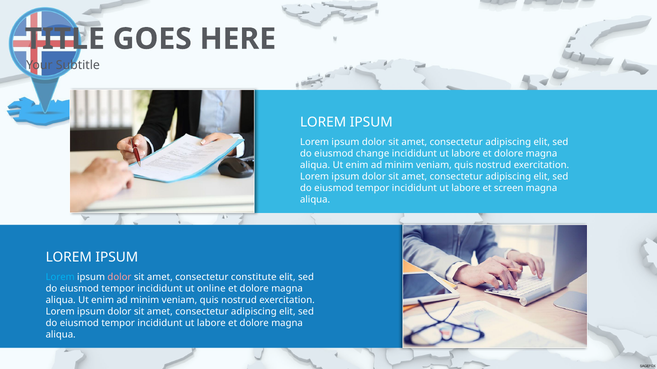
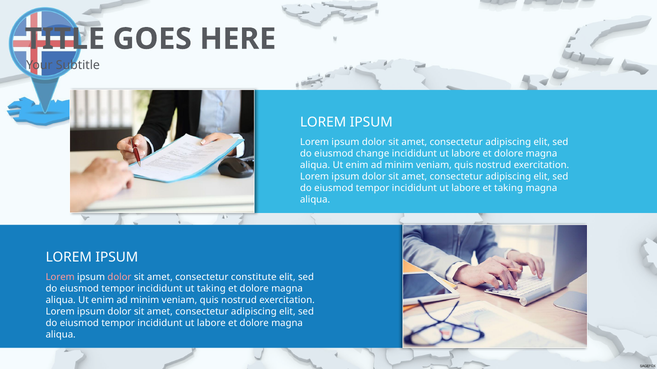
et screen: screen -> taking (509, 189)
Lorem colour: light blue -> pink (60, 278)
ut online: online -> taking (211, 289)
